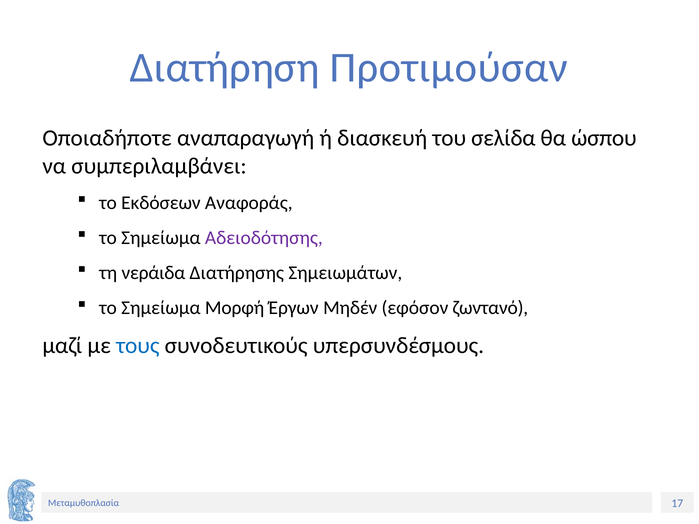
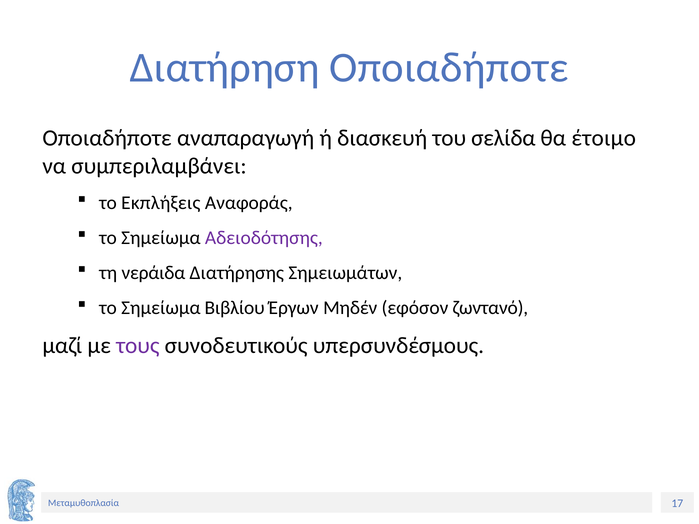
Διατήρηση Προτιμούσαν: Προτιμούσαν -> Οποιαδήποτε (449, 68)
ώσπου: ώσπου -> έτοιμο (604, 138)
Εκδόσεων: Εκδόσεων -> Εκπλήξεις (161, 203)
Μορφή: Μορφή -> Βιβλίου (235, 308)
τους colour: blue -> purple (138, 346)
